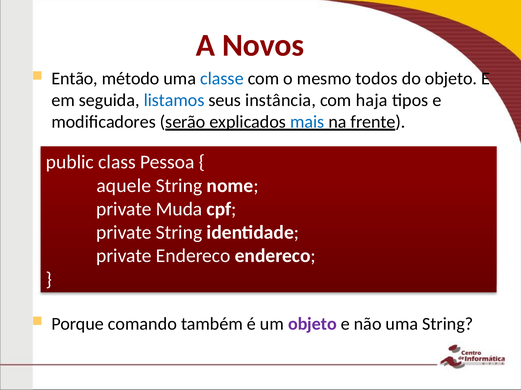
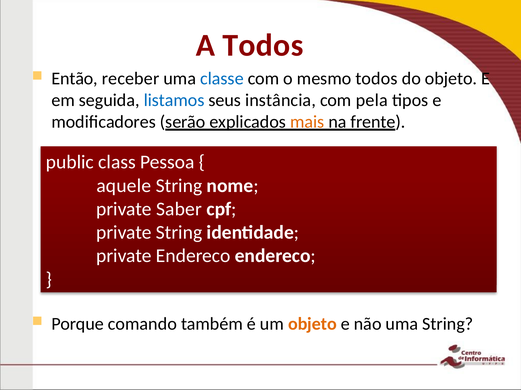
A Novos: Novos -> Todos (263, 46)
método: método -> receber (131, 79)
haja: haja -> pela (372, 100)
mais colour: blue -> orange (307, 122)
Muda: Muda -> Saber (179, 209)
objeto colour: purple -> orange (312, 324)
